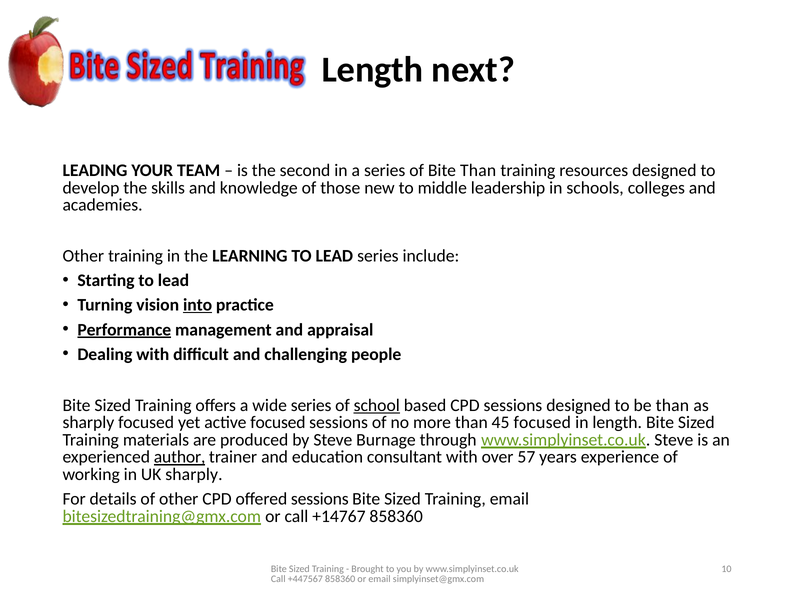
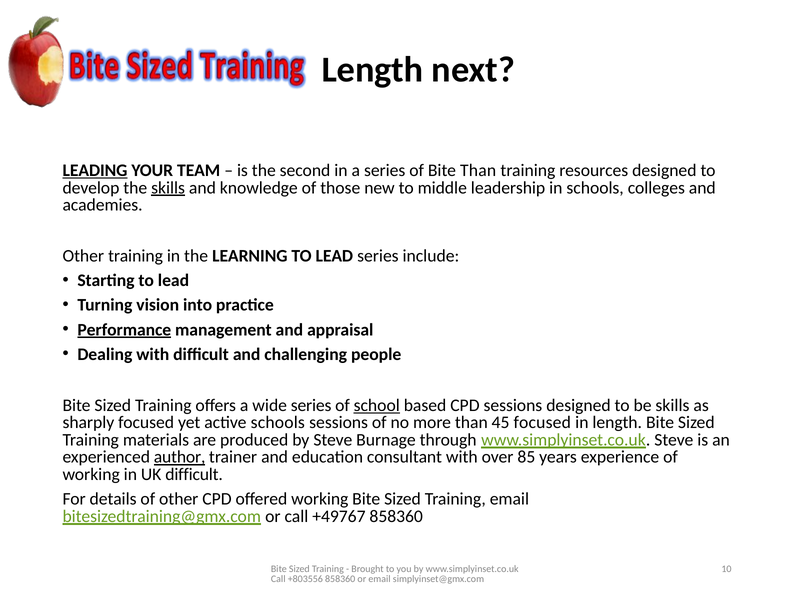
LEADING underline: none -> present (95, 170)
skills underline: none -> present (168, 188)
into underline: present -> none (198, 305)
be than: than -> skills (672, 405)
active focused: focused -> schools (278, 422)
57: 57 -> 85 (526, 457)
UK sharply: sharply -> difficult (194, 474)
offered sessions: sessions -> working (320, 498)
+14767: +14767 -> +49767 (339, 516)
+447567: +447567 -> +803556 (305, 578)
